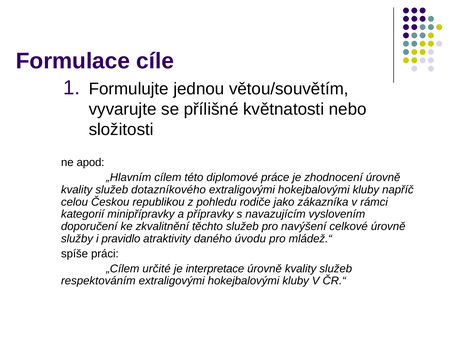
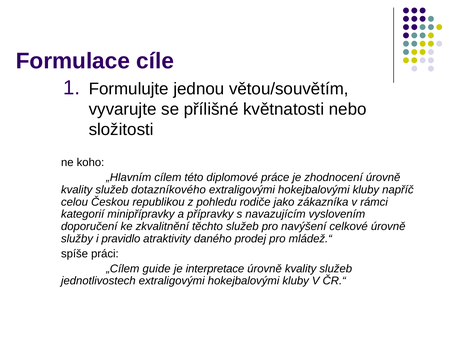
apod: apod -> koho (90, 163)
úvodu: úvodu -> prodej (250, 239)
určité: určité -> guide (157, 269)
respektováním: respektováním -> jednotlivostech (98, 281)
